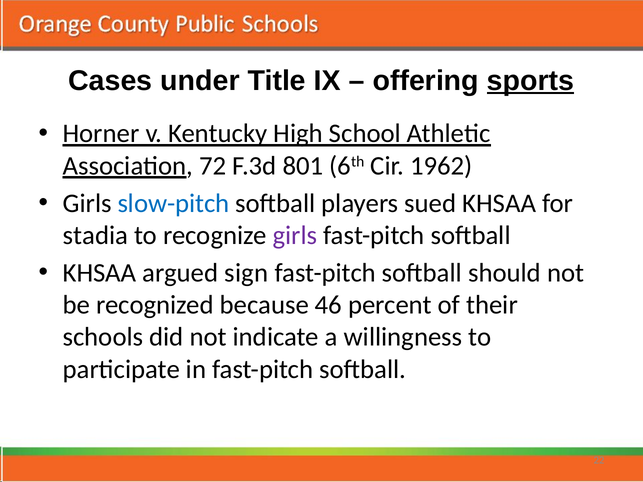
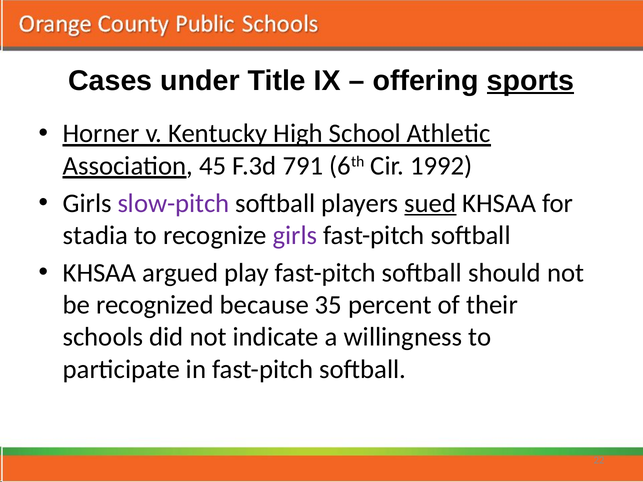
72: 72 -> 45 (213, 166)
801: 801 -> 791 (303, 166)
1962: 1962 -> 1992 (441, 166)
slow-pitch colour: blue -> purple (173, 203)
sued underline: none -> present (430, 203)
sign: sign -> play (247, 273)
46: 46 -> 35 (328, 305)
